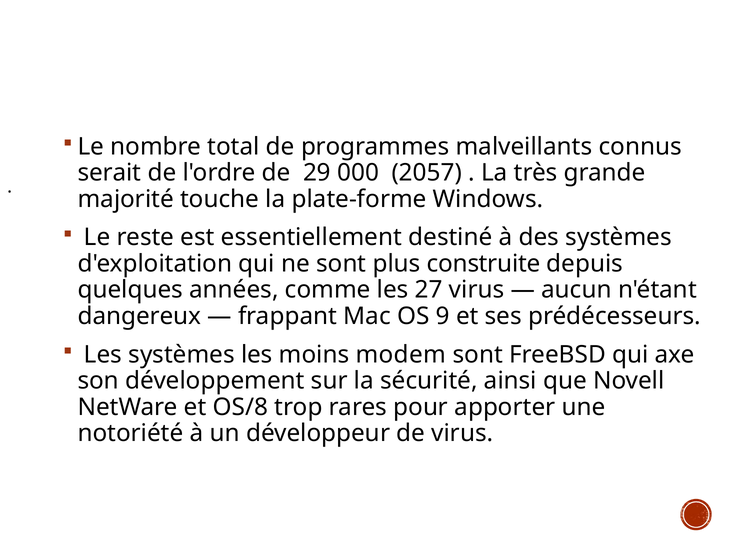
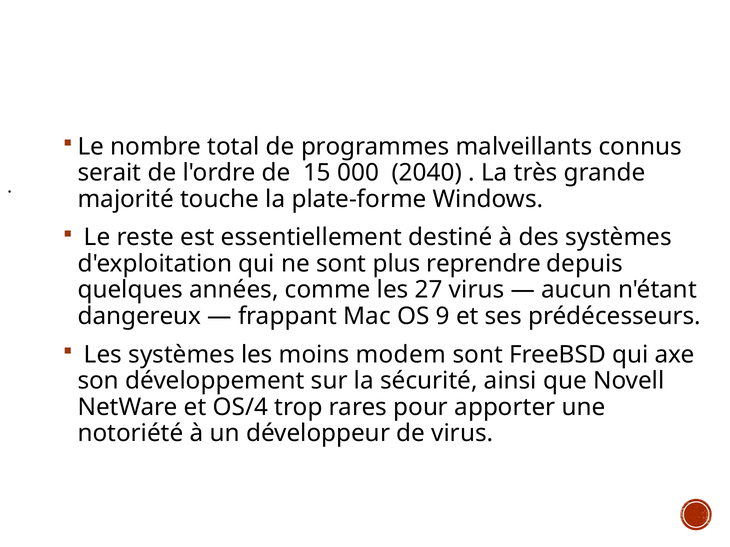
29: 29 -> 15 (317, 173)
2057: 2057 -> 2040 (427, 173)
construite: construite -> reprendre (484, 264)
OS/8: OS/8 -> OS/4 (241, 407)
